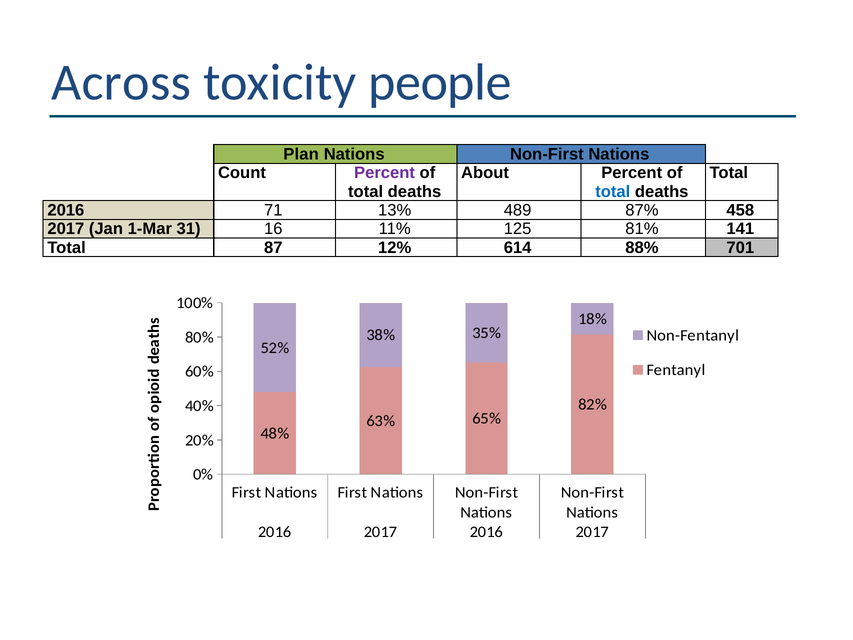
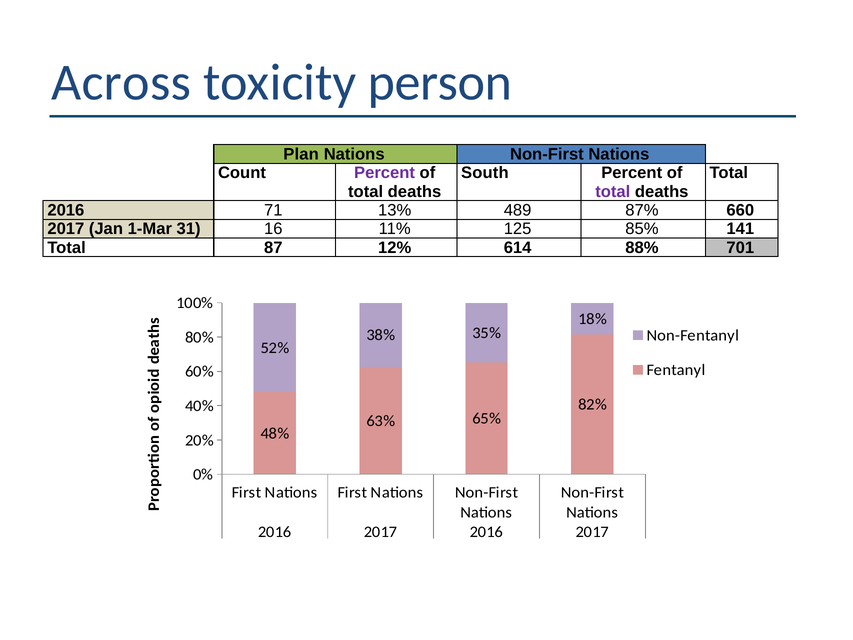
people: people -> person (440, 83)
About: About -> South (485, 173)
total colour: blue -> purple (613, 192)
458: 458 -> 660 (740, 210)
81%: 81% -> 85% (642, 229)
